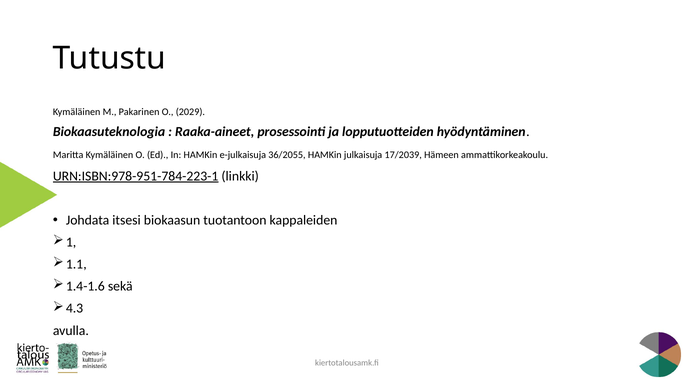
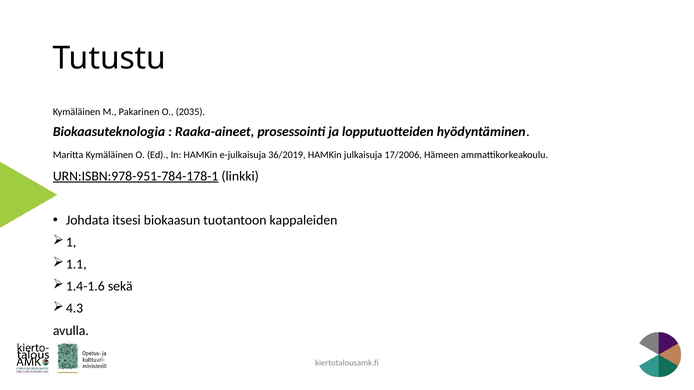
2029: 2029 -> 2035 (190, 112)
36/2055: 36/2055 -> 36/2019 (287, 155)
17/2039: 17/2039 -> 17/2006 (403, 155)
URN:ISBN:978-951-784-223-1: URN:ISBN:978-951-784-223-1 -> URN:ISBN:978-951-784-178-1 (136, 176)
